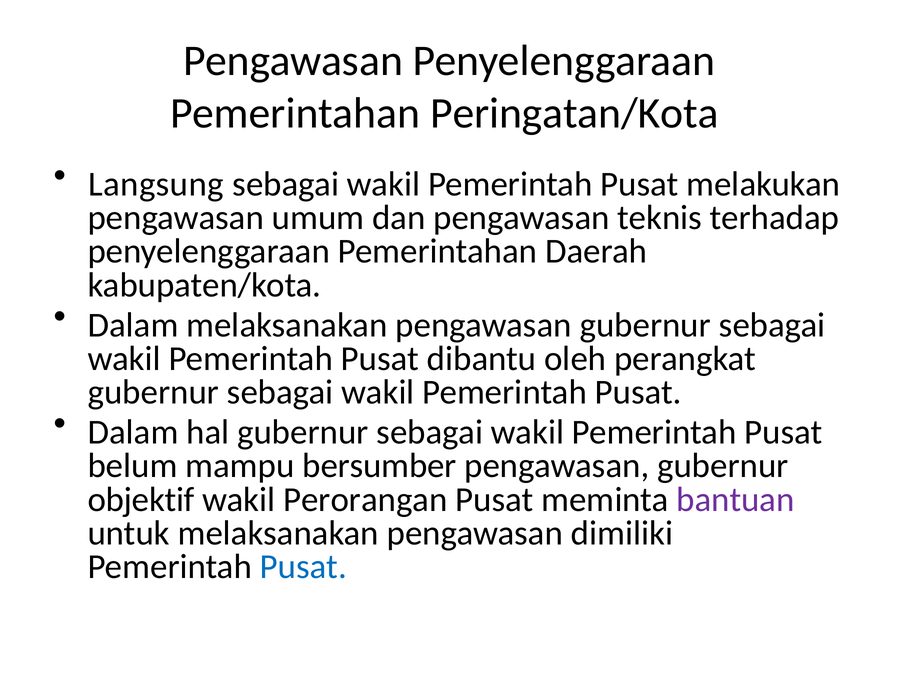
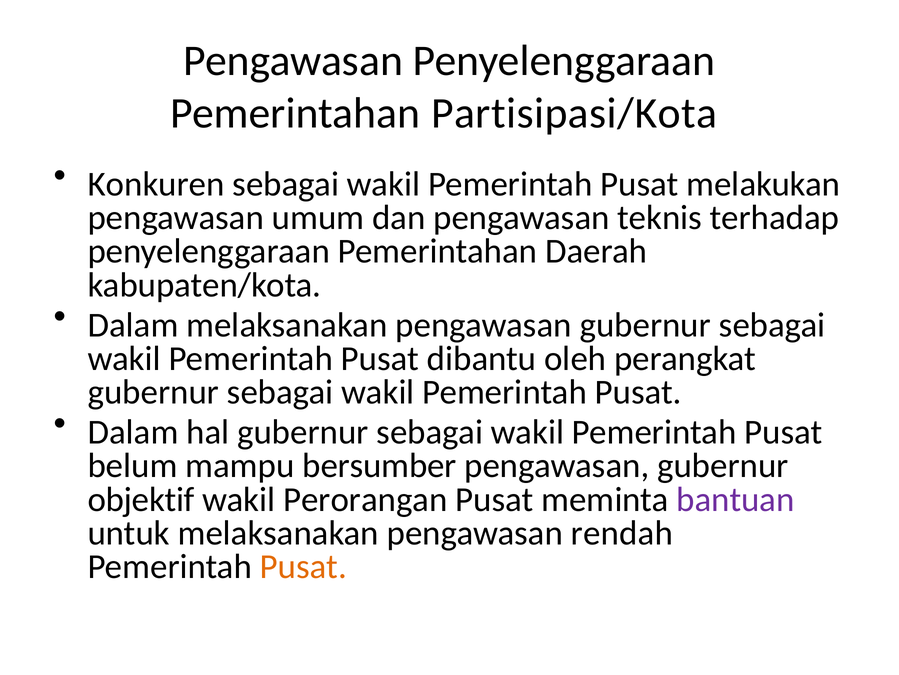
Peringatan/Kota: Peringatan/Kota -> Partisipasi/Kota (574, 113)
Langsung: Langsung -> Konkuren (156, 184)
dimiliki: dimiliki -> rendah (622, 532)
Pusat colour: blue -> orange (303, 566)
